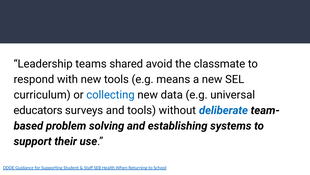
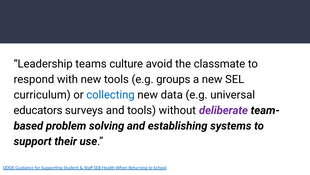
shared: shared -> culture (126, 64)
means: means -> groups (173, 79)
deliberate colour: blue -> purple (223, 110)
